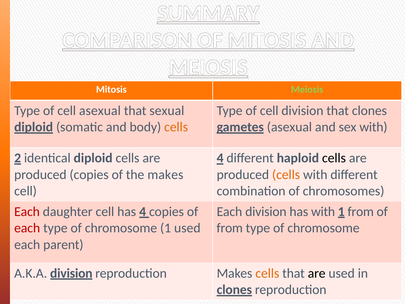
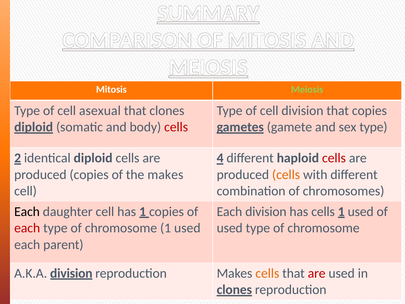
that sexual: sexual -> clones (167, 111)
that clones: clones -> copies (369, 111)
cells colour: orange -> red (176, 127)
gametes asexual: asexual -> gamete (289, 127)
sex with: with -> type (373, 127)
cells colour: black -> red (334, 158)
Each colour: red -> black (27, 211)
has 4: 4 -> 1 (143, 211)
has with: with -> cells (323, 211)
from: from -> used (361, 211)
from: from -> used (230, 228)
are colour: black -> red (317, 273)
